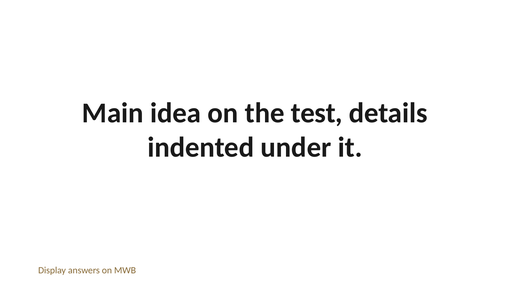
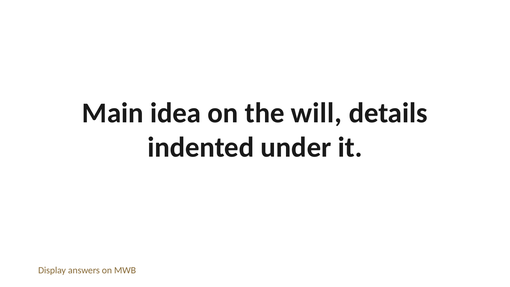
test: test -> will (316, 113)
